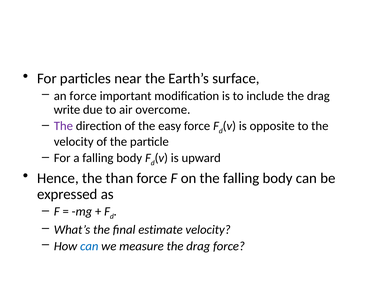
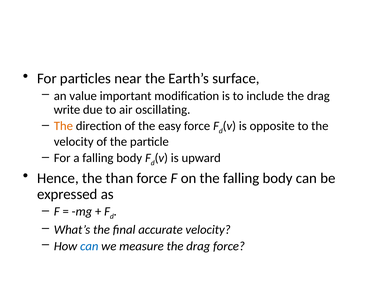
an force: force -> value (83, 96)
overcome: overcome -> oscillating (163, 109)
The colour: purple -> orange (63, 126)
estimate: estimate -> accurate (161, 230)
